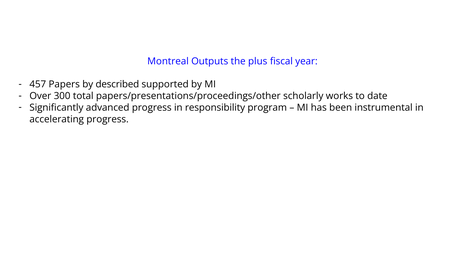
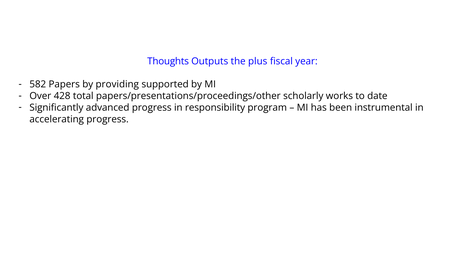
Montreal: Montreal -> Thoughts (168, 61)
457: 457 -> 582 (38, 85)
described: described -> providing (117, 85)
300: 300 -> 428 (62, 96)
